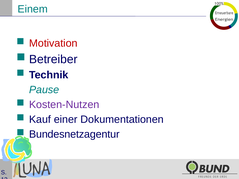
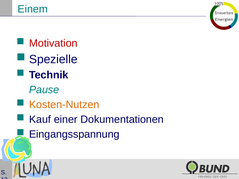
Betreiber: Betreiber -> Spezielle (53, 59)
Kosten-Nutzen colour: purple -> orange (64, 105)
Bundesnetzagentur: Bundesnetzagentur -> Eingangsspannung (74, 134)
